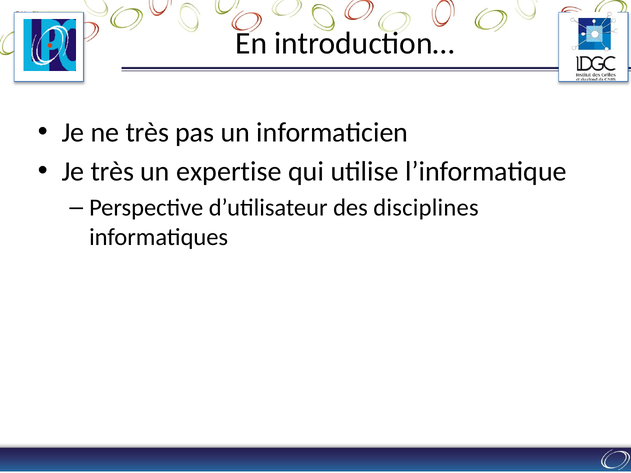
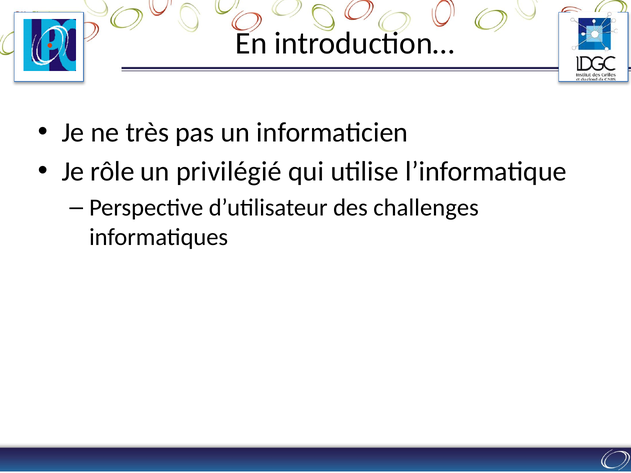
Je très: très -> rôle (112, 172)
expertise: expertise -> privilégié (229, 172)
disciplines: disciplines -> challenges (426, 208)
